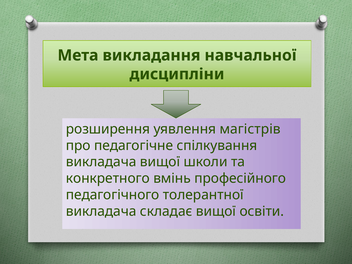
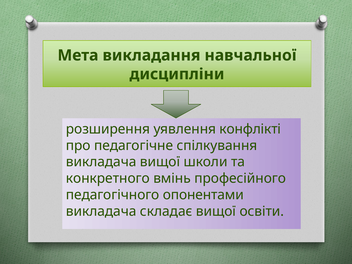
магістрів: магістрів -> конфлікті (250, 129)
толерантної: толерантної -> опонентами (203, 195)
